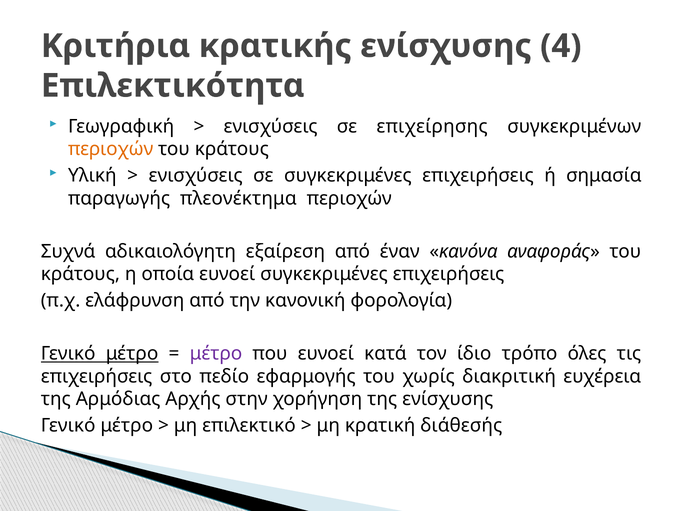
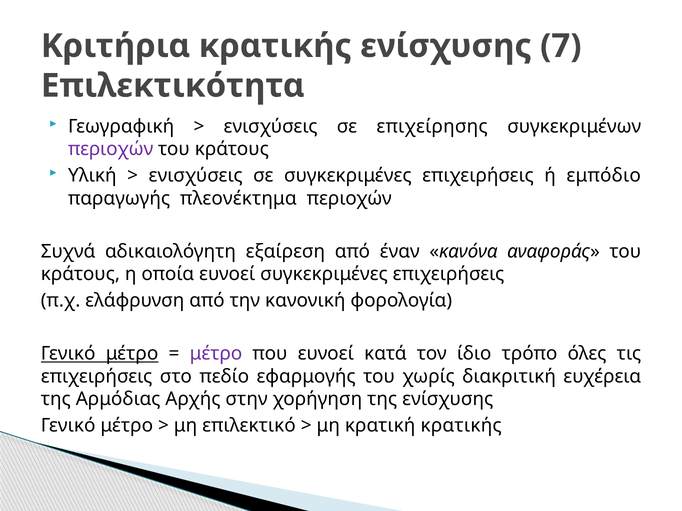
4: 4 -> 7 (561, 46)
περιοχών colour: orange -> purple (111, 149)
σημασία: σημασία -> εμπόδιο (604, 176)
κρατική διάθεσής: διάθεσής -> κρατικής (461, 426)
